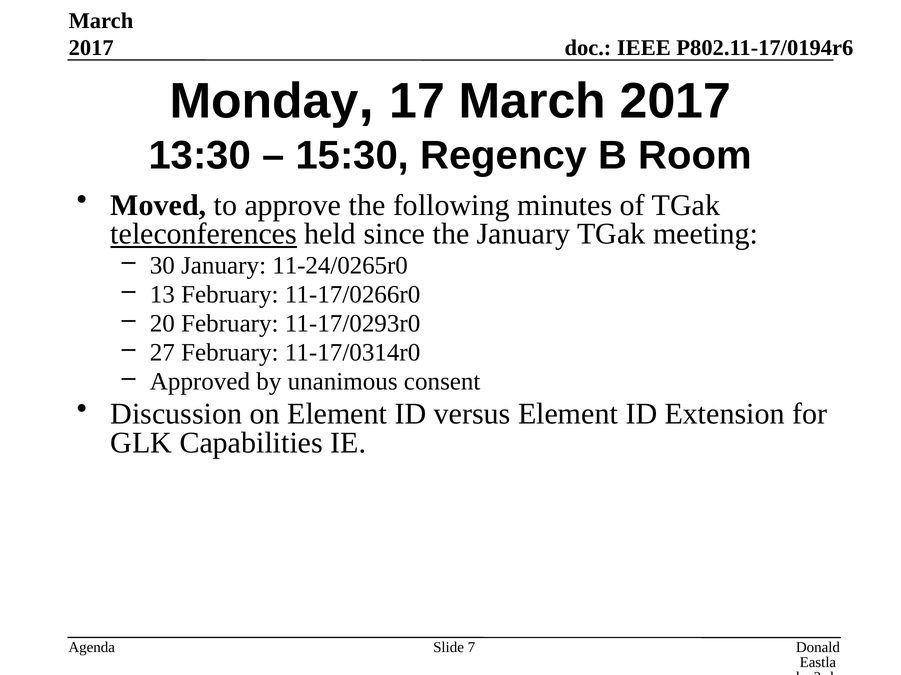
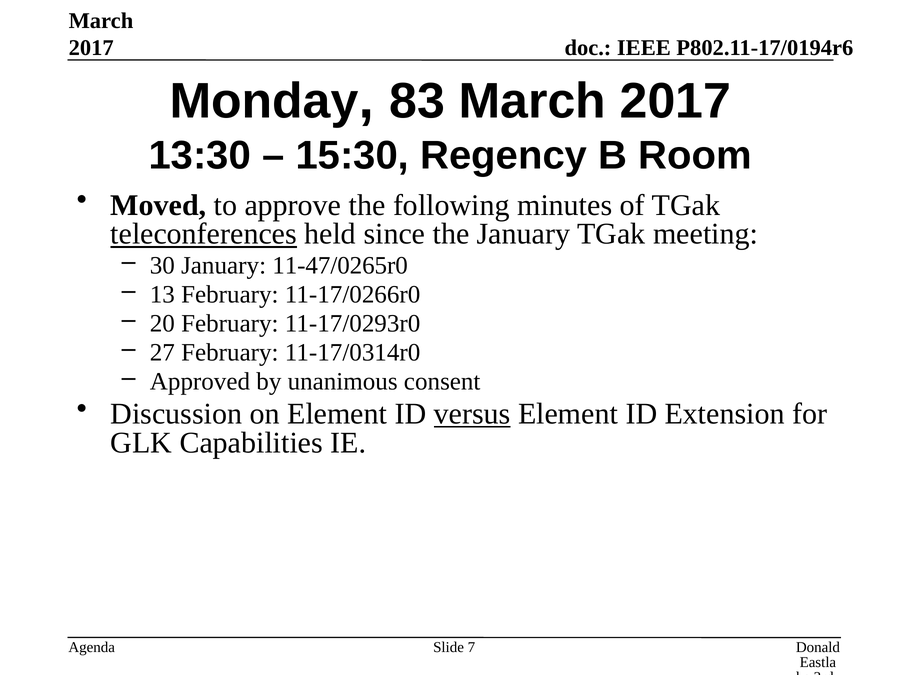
17: 17 -> 83 (417, 102)
11-24/0265r0: 11-24/0265r0 -> 11-47/0265r0 (340, 266)
versus underline: none -> present (472, 414)
